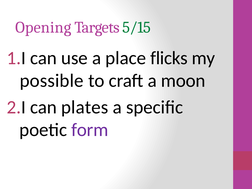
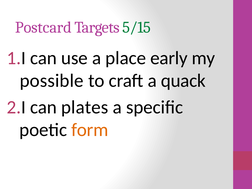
Opening: Opening -> Postcard (43, 27)
flicks: flicks -> early (169, 58)
moon: moon -> quack (183, 81)
form colour: purple -> orange (90, 130)
